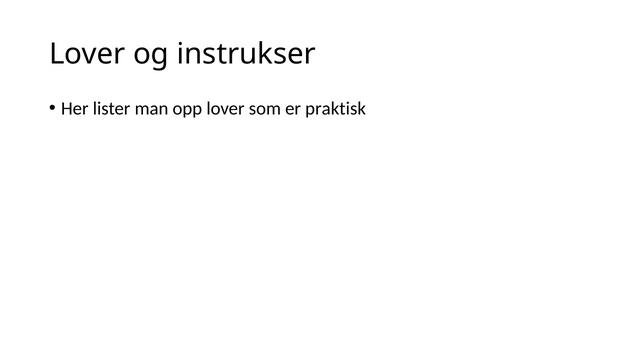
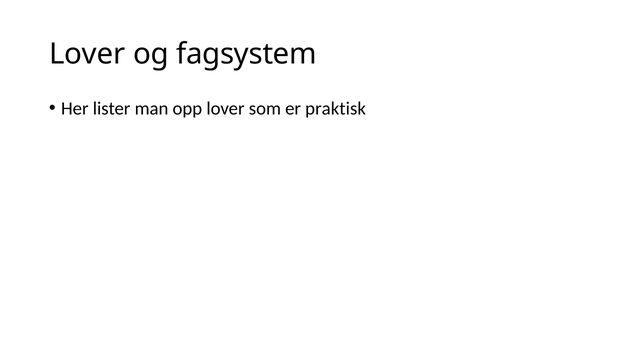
instrukser: instrukser -> fagsystem (247, 54)
